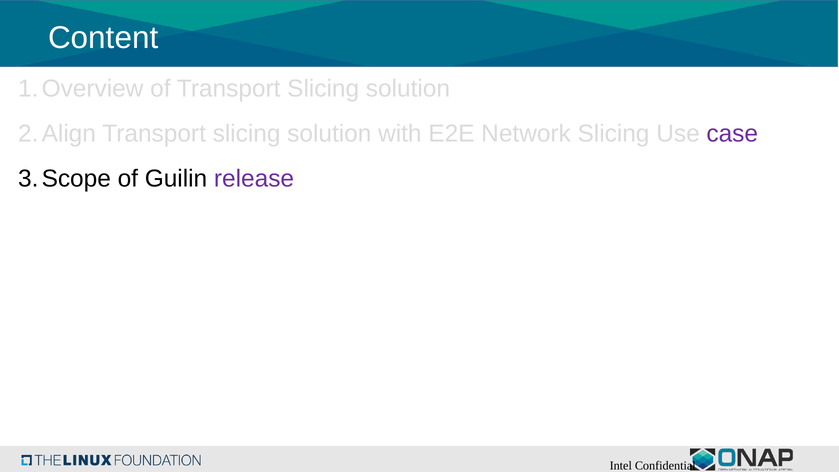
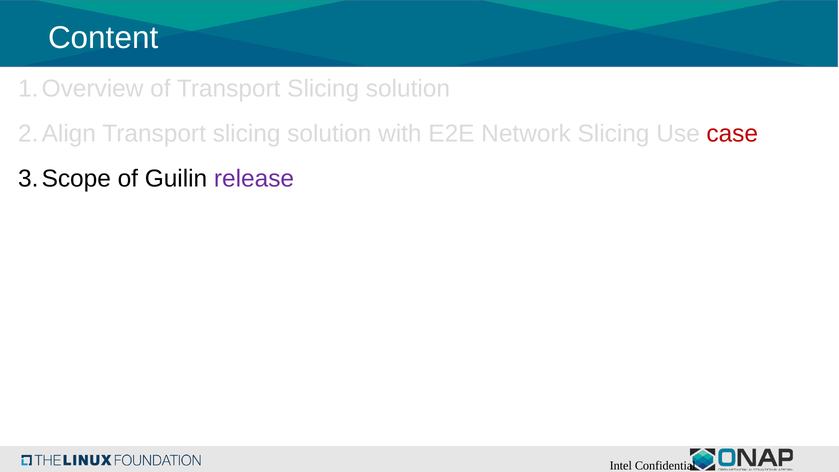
case colour: purple -> red (732, 134)
